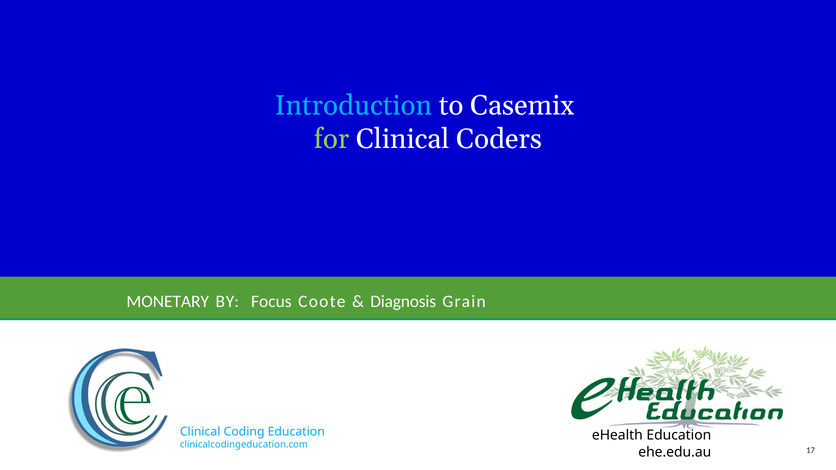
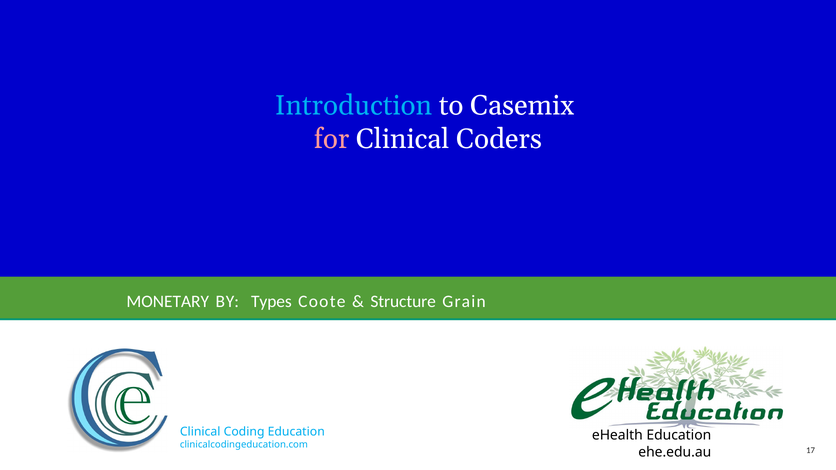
for colour: light green -> pink (332, 139)
Focus: Focus -> Types (271, 302)
Diagnosis: Diagnosis -> Structure (403, 302)
